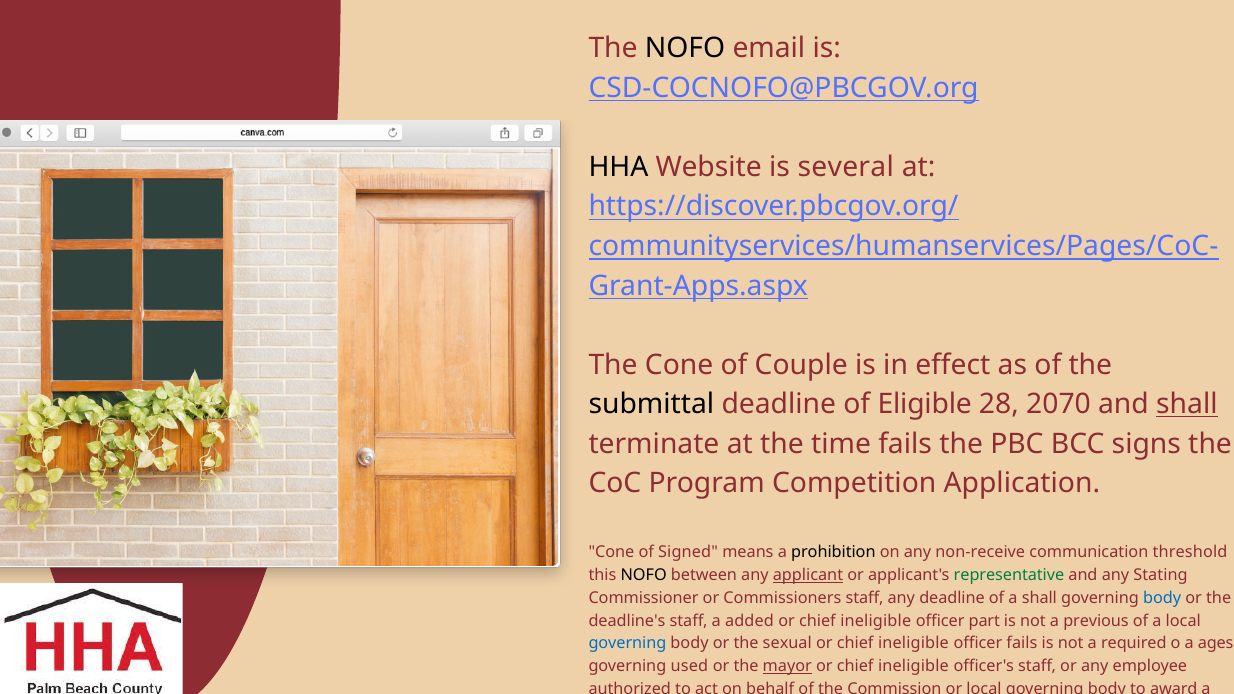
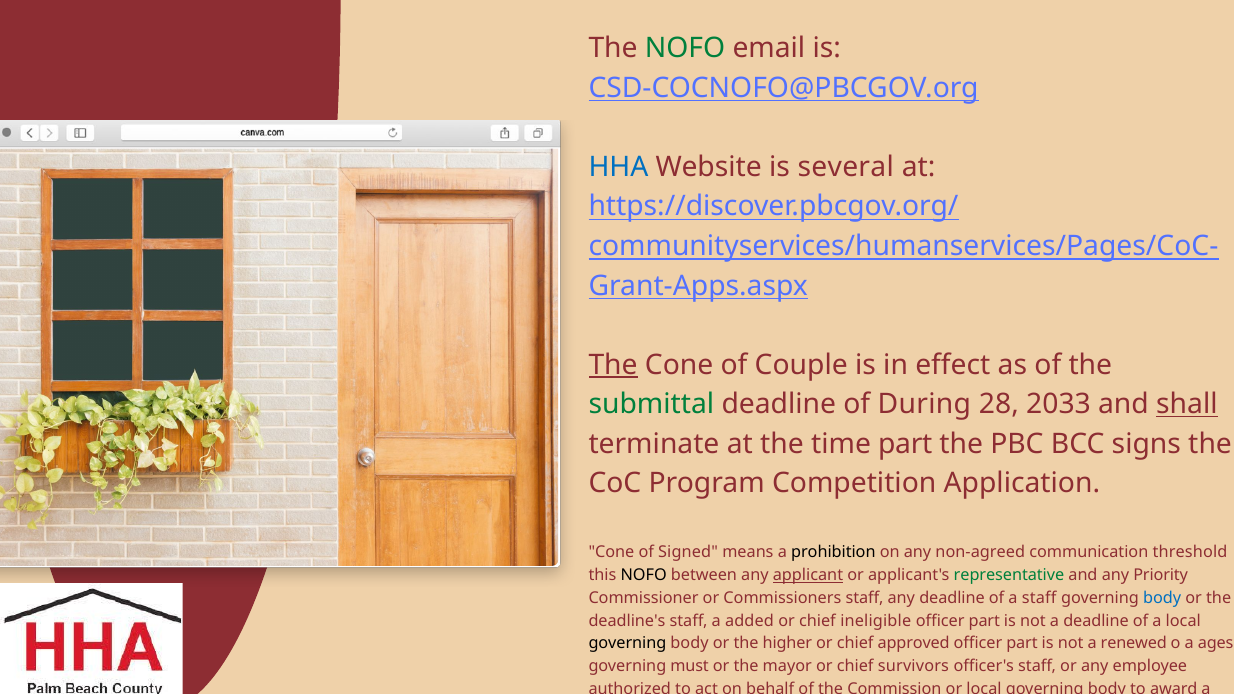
NOFO colour: black -> green (685, 48)
HHA colour: black -> blue (618, 167)
The underline: none -> present (613, 365)
submittal colour: black -> green (651, 405)
Eligible: Eligible -> During (924, 405)
2070: 2070 -> 2033 (1059, 405)
time fails: fails -> part (905, 444)
non-receive: non-receive -> non-agreed (980, 552)
Stating: Stating -> Priority (1161, 575)
a shall: shall -> staff (1039, 598)
a previous: previous -> deadline (1096, 621)
governing colour: blue -> black (627, 644)
sexual: sexual -> higher (787, 644)
ineligible: ineligible -> approved (914, 644)
fails: fails -> part (1022, 644)
required: required -> renewed (1134, 644)
used: used -> must (690, 666)
mayor underline: present -> none (787, 666)
ineligible: ineligible -> survivors (913, 666)
